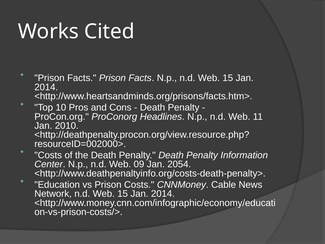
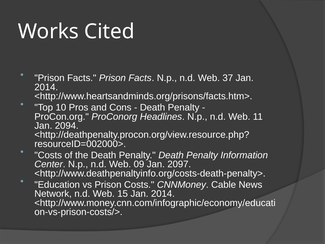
N.p n.d Web 15: 15 -> 37 (228, 78)
2010: 2010 -> 2094 (67, 126)
2054: 2054 -> 2097 (179, 164)
